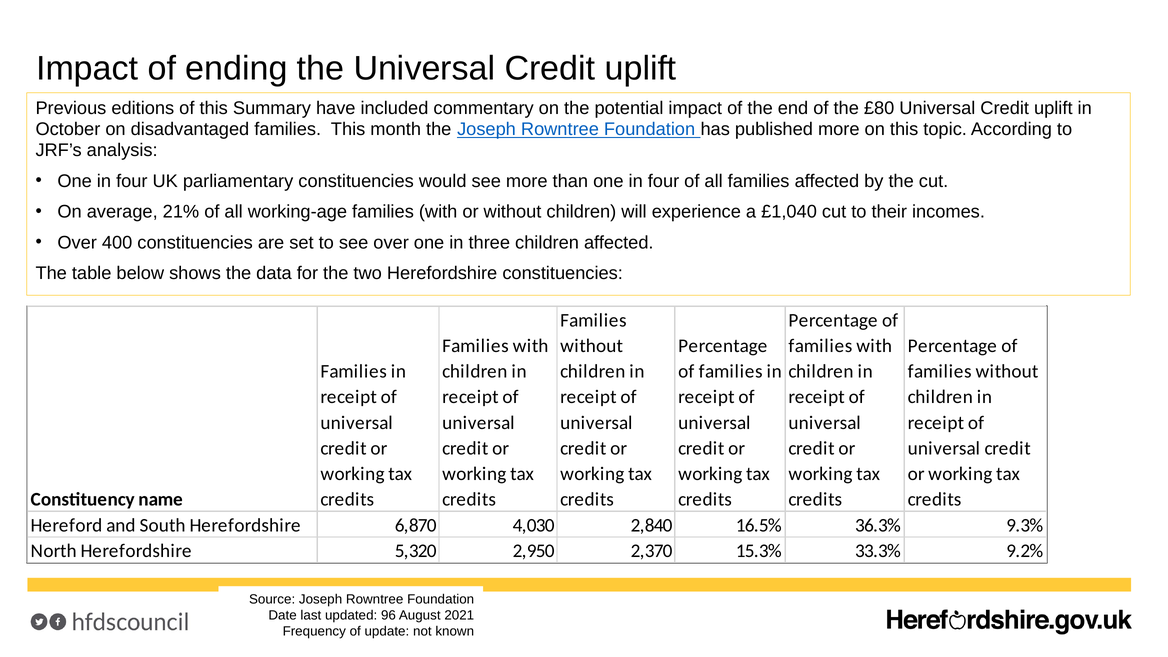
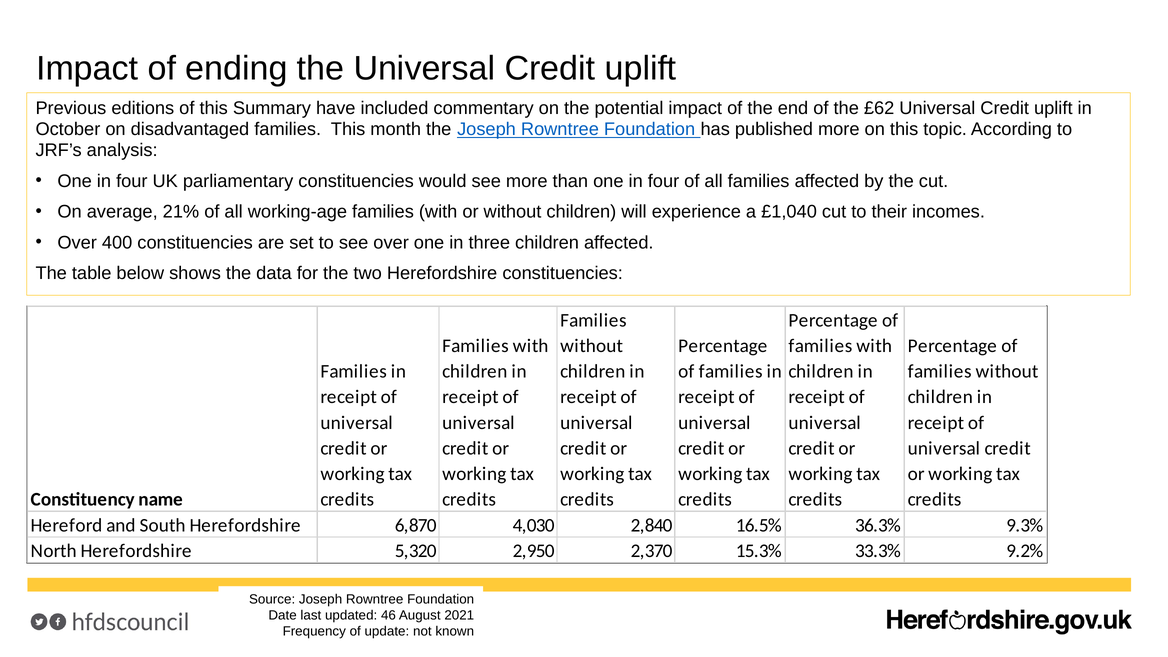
£80: £80 -> £62 (879, 108)
96: 96 -> 46 (388, 616)
